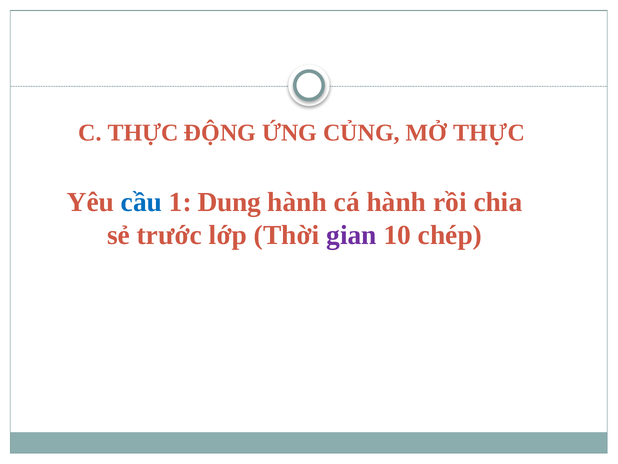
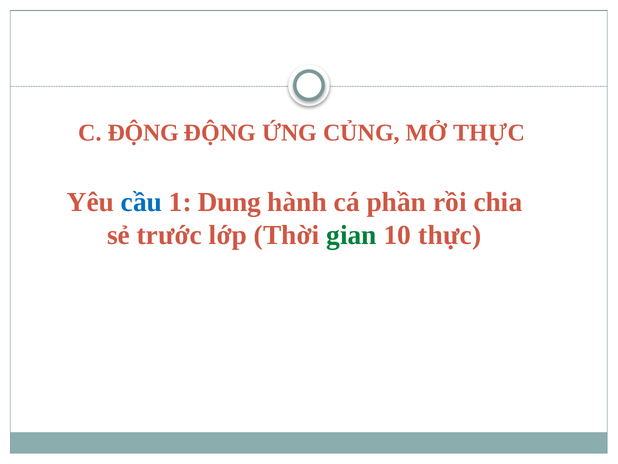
C THỰC: THỰC -> ĐỘNG (143, 132)
cá hành: hành -> phần (396, 202)
gian colour: purple -> green (352, 235)
10 chép: chép -> thực (450, 235)
